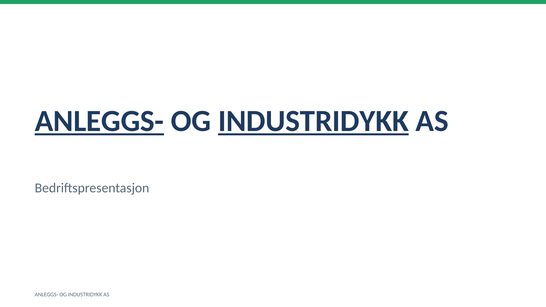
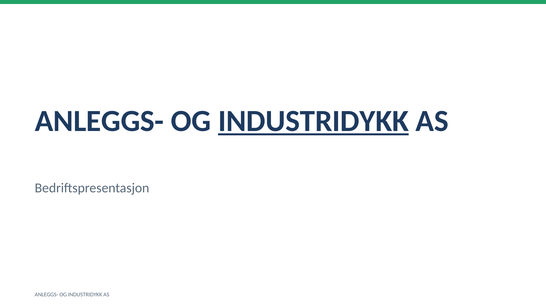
ANLEGGS- underline: present -> none (99, 121)
